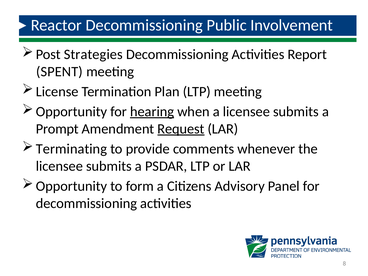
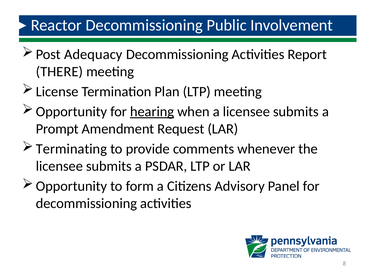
Strategies: Strategies -> Adequacy (93, 54)
SPENT: SPENT -> THERE (59, 72)
Request underline: present -> none (181, 129)
